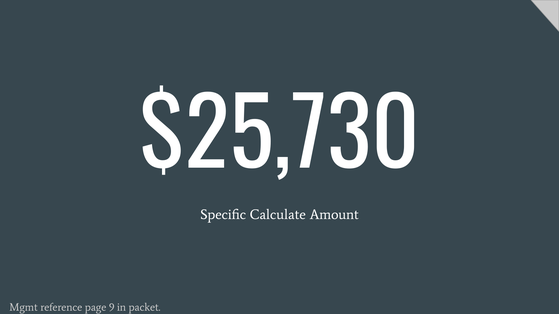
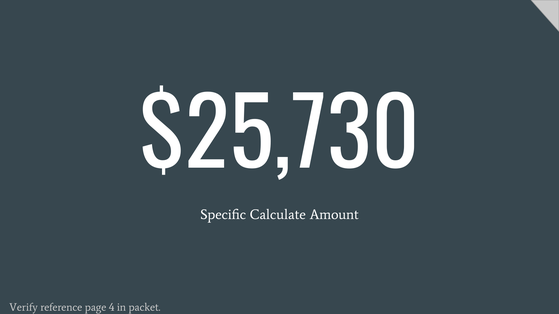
Mgmt: Mgmt -> Verify (24, 308)
9: 9 -> 4 (112, 308)
